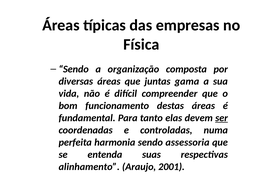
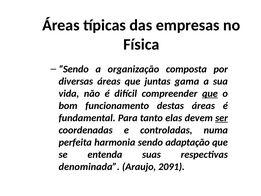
que underline: none -> present (210, 93)
assessoria: assessoria -> adaptação (188, 142)
alinhamento: alinhamento -> denominada (89, 167)
2001: 2001 -> 2091 (172, 167)
